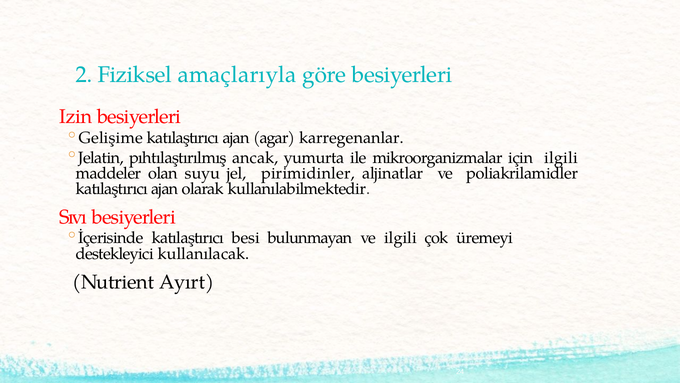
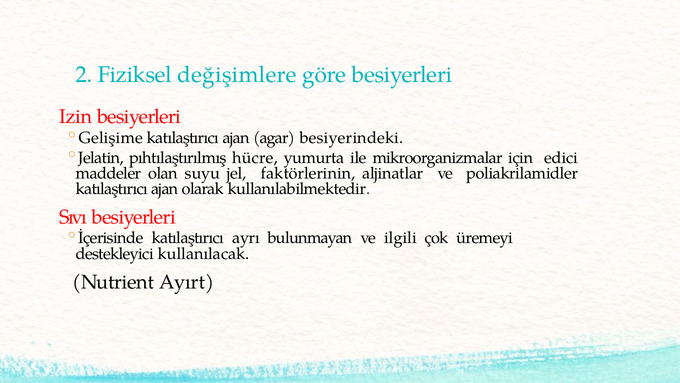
amaçlarıyla: amaçlarıyla -> değişimlere (237, 75)
karregenanlar: karregenanlar -> besiyerindeki (351, 138)
ancak: ancak -> hücre (255, 158)
için ilgili: ilgili -> edici (561, 158)
pirimidinler: pirimidinler -> faktörlerinin (308, 173)
besi: besi -> ayrı (246, 238)
